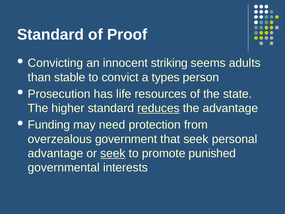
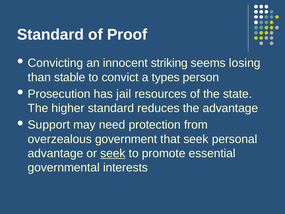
adults: adults -> losing (245, 63)
life: life -> jail (124, 94)
reduces underline: present -> none (158, 108)
Funding: Funding -> Support (49, 125)
punished: punished -> essential (212, 153)
